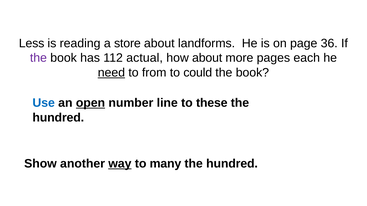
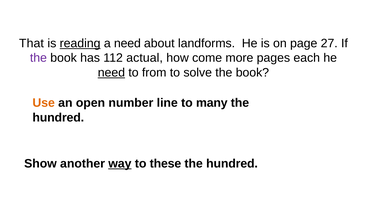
Less: Less -> That (31, 43)
reading underline: none -> present (80, 43)
a store: store -> need (127, 43)
36: 36 -> 27 (329, 43)
how about: about -> come (207, 58)
could: could -> solve (198, 73)
Use colour: blue -> orange (44, 103)
open underline: present -> none (90, 103)
these: these -> many (212, 103)
many: many -> these (165, 164)
